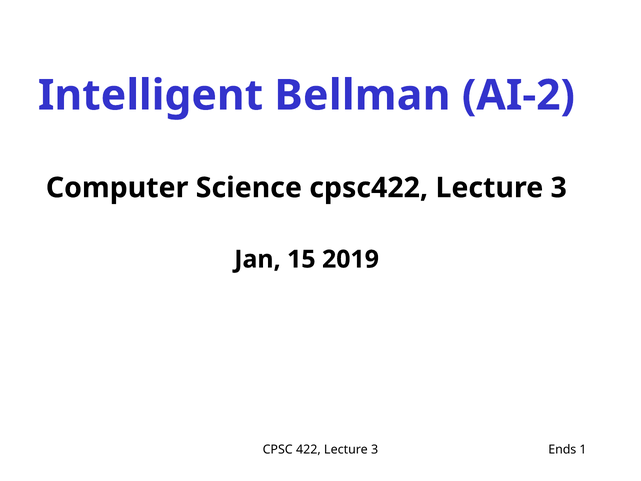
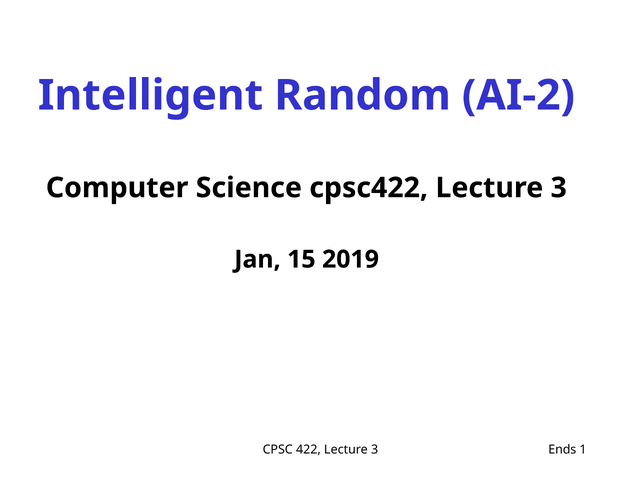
Bellman: Bellman -> Random (363, 95)
